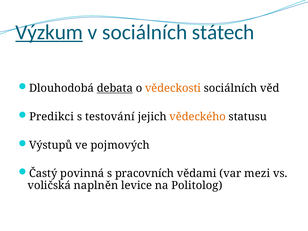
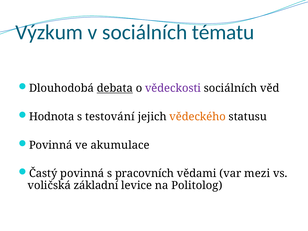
Výzkum underline: present -> none (49, 32)
státech: státech -> tématu (223, 32)
vědeckosti colour: orange -> purple (173, 88)
Predikci: Predikci -> Hodnota (52, 117)
Výstupů: Výstupů -> Povinná (51, 145)
pojmových: pojmových -> akumulace (120, 145)
naplněn: naplněn -> základní (96, 186)
